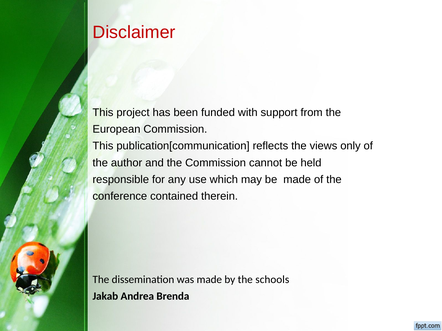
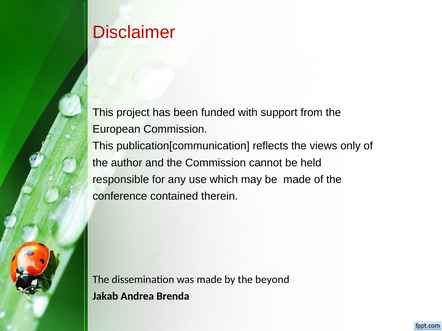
schools: schools -> beyond (272, 280)
